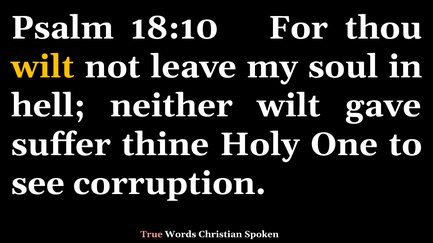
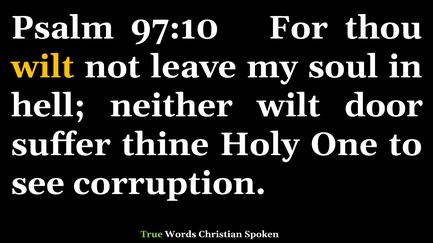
18:10: 18:10 -> 97:10 (175, 28)
gave: gave -> door (384, 106)
True colour: pink -> light green (152, 235)
